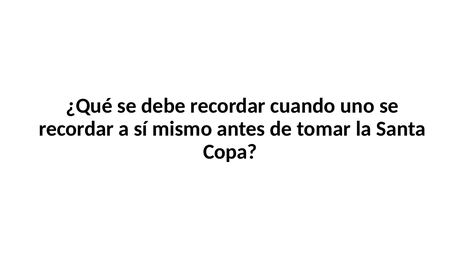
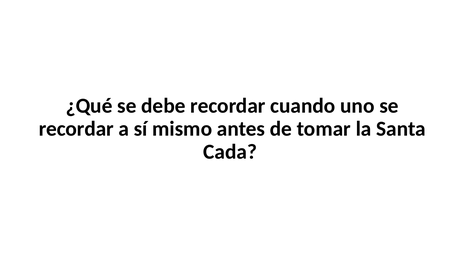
Copa: Copa -> Cada (230, 152)
